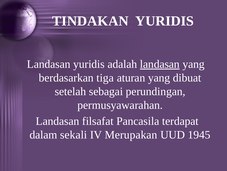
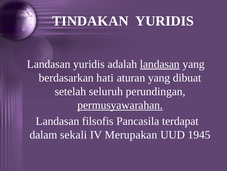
tiga: tiga -> hati (105, 78)
sebagai: sebagai -> seluruh (106, 91)
permusyawarahan underline: none -> present (120, 105)
filsafat: filsafat -> filsofis (98, 121)
